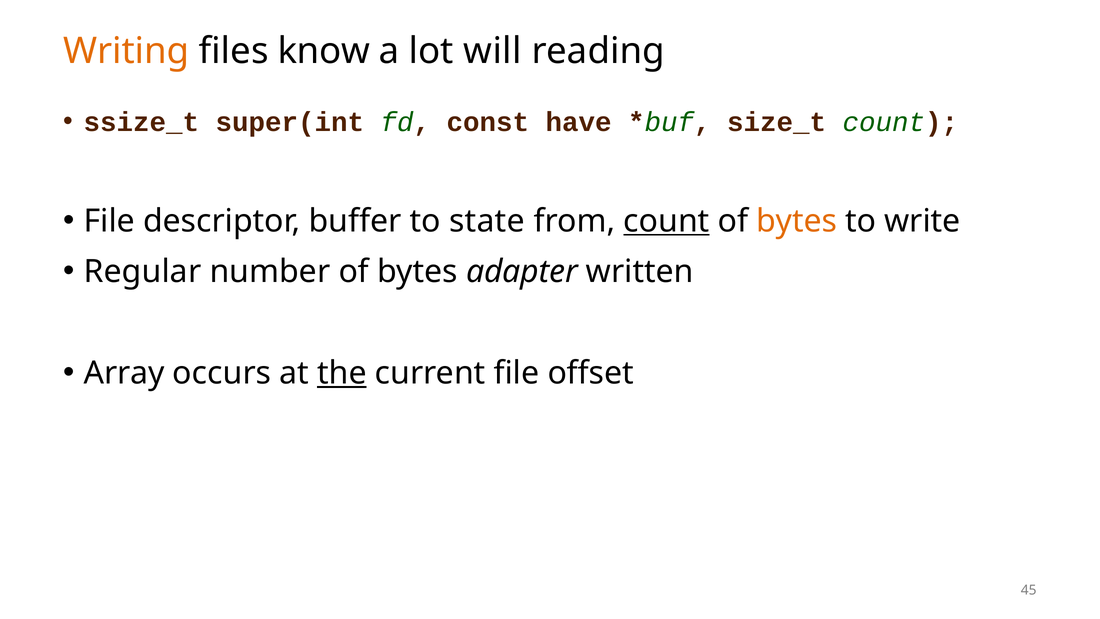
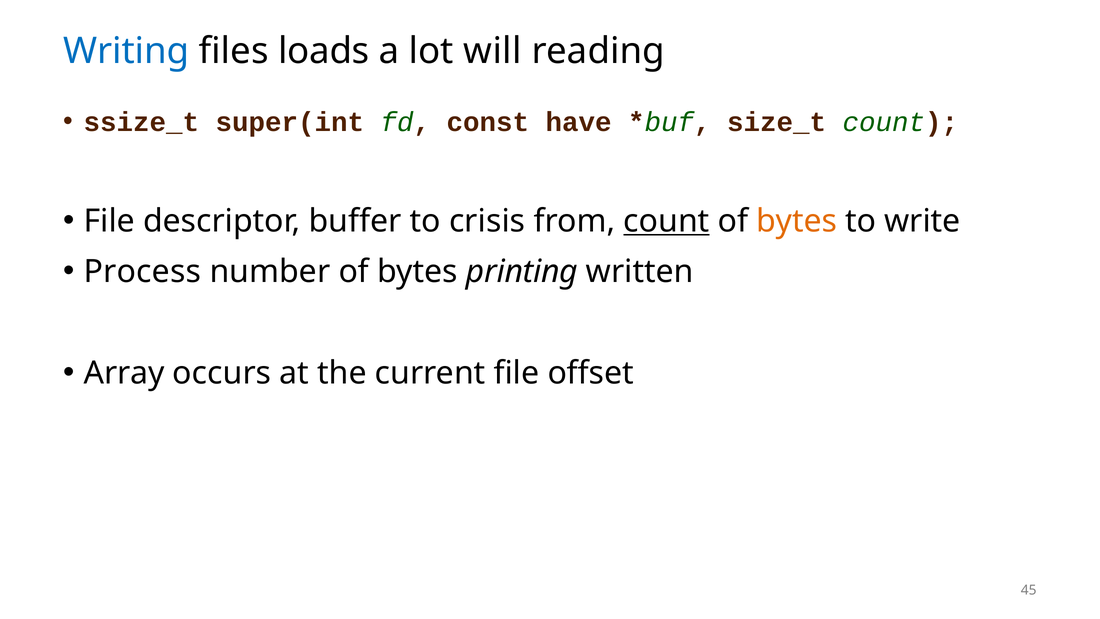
Writing colour: orange -> blue (126, 51)
know: know -> loads (324, 51)
state: state -> crisis (487, 221)
Regular: Regular -> Process (142, 272)
adapter: adapter -> printing (522, 272)
the underline: present -> none (342, 373)
